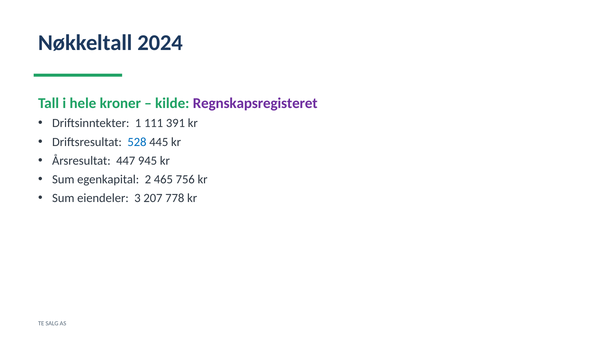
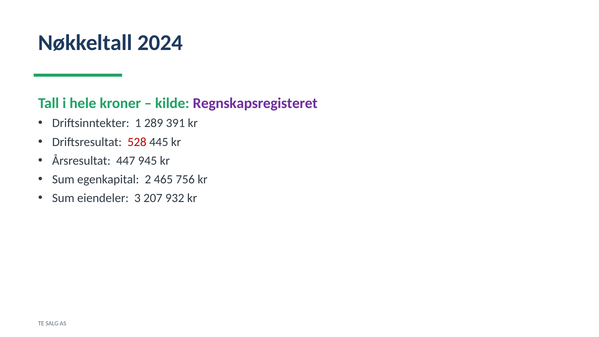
111: 111 -> 289 (154, 123)
528 colour: blue -> red (137, 142)
778: 778 -> 932 (175, 198)
